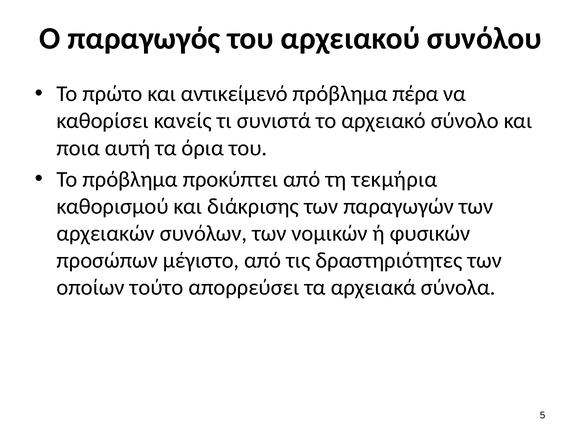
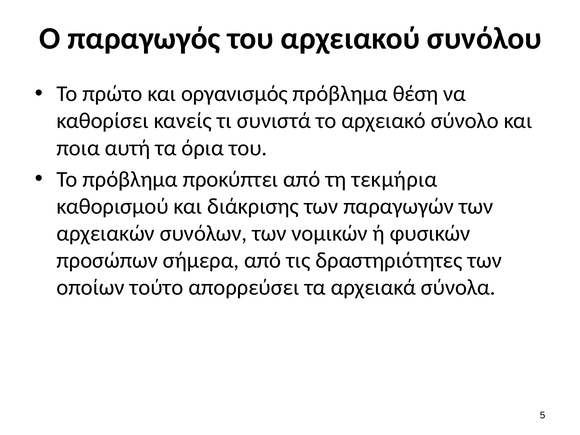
αντικείμενό: αντικείμενό -> οργανισμός (234, 94)
πέρα: πέρα -> θέση (416, 94)
μέγιστο: μέγιστο -> σήμερα (201, 260)
